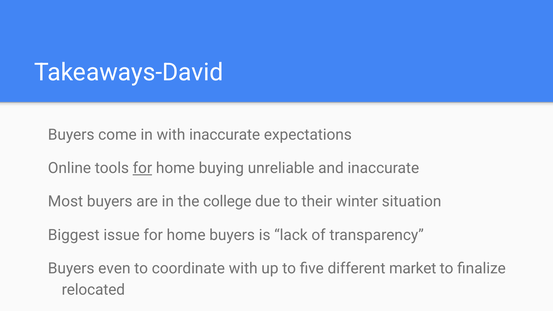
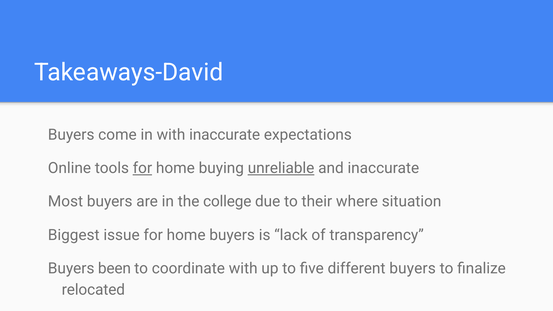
unreliable underline: none -> present (281, 168)
winter: winter -> where (357, 202)
even: even -> been (114, 269)
different market: market -> buyers (413, 269)
